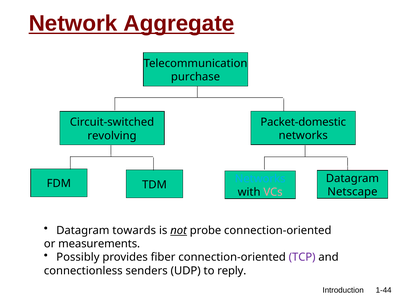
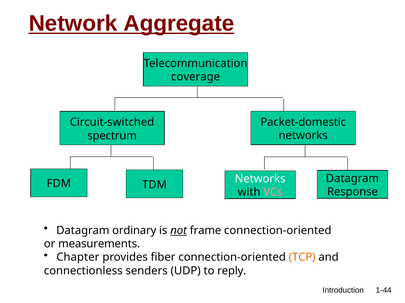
purchase: purchase -> coverage (196, 77)
revolving: revolving -> spectrum (112, 136)
Networks colour: light blue -> white (260, 179)
Netscape: Netscape -> Response (353, 192)
towards: towards -> ordinary (134, 231)
probe: probe -> frame (206, 231)
Possibly: Possibly -> Chapter (78, 258)
TCP colour: purple -> orange (302, 258)
